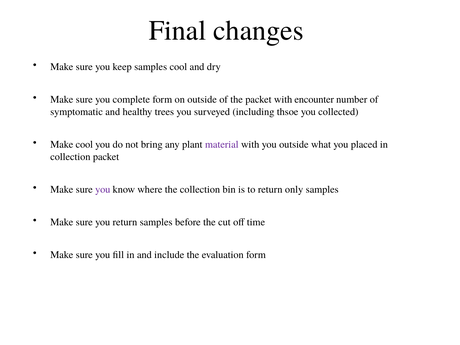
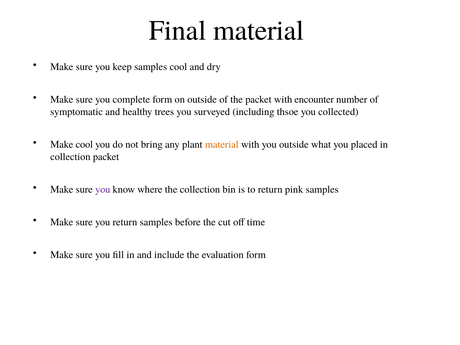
Final changes: changes -> material (259, 31)
material colour: purple -> orange (222, 144)
only: only -> pink (294, 189)
